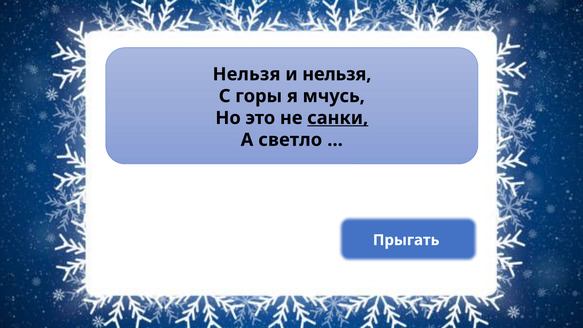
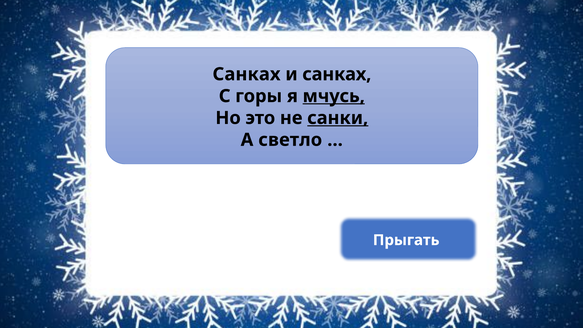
Нельзя: Нельзя -> Санках (246, 74)
и нельзя: нельзя -> санках (337, 74)
мчусь underline: none -> present (334, 96)
